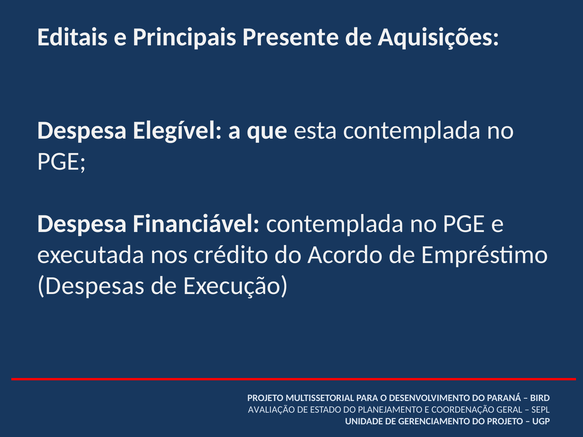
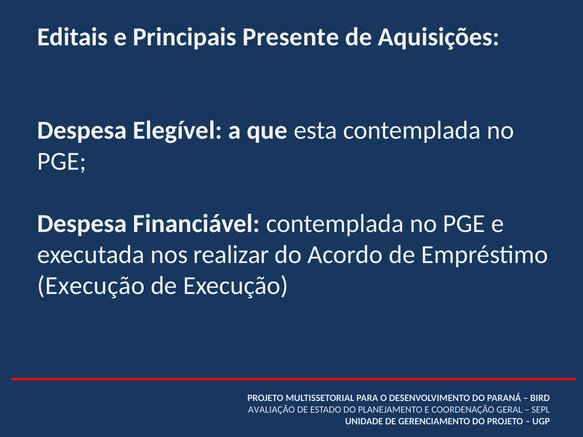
crédito: crédito -> realizar (231, 255)
Despesas: Despesas -> Execução (91, 286)
